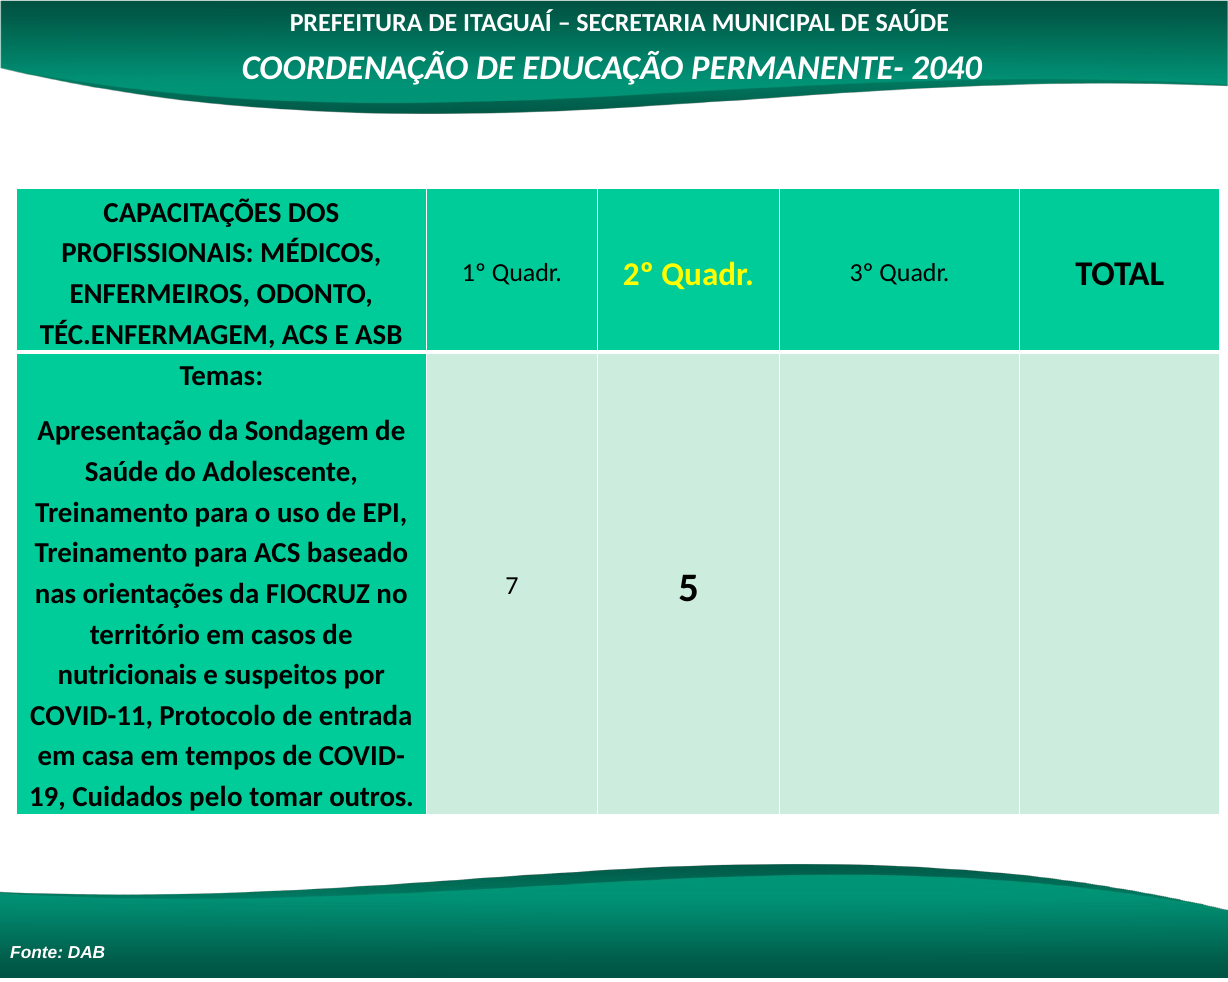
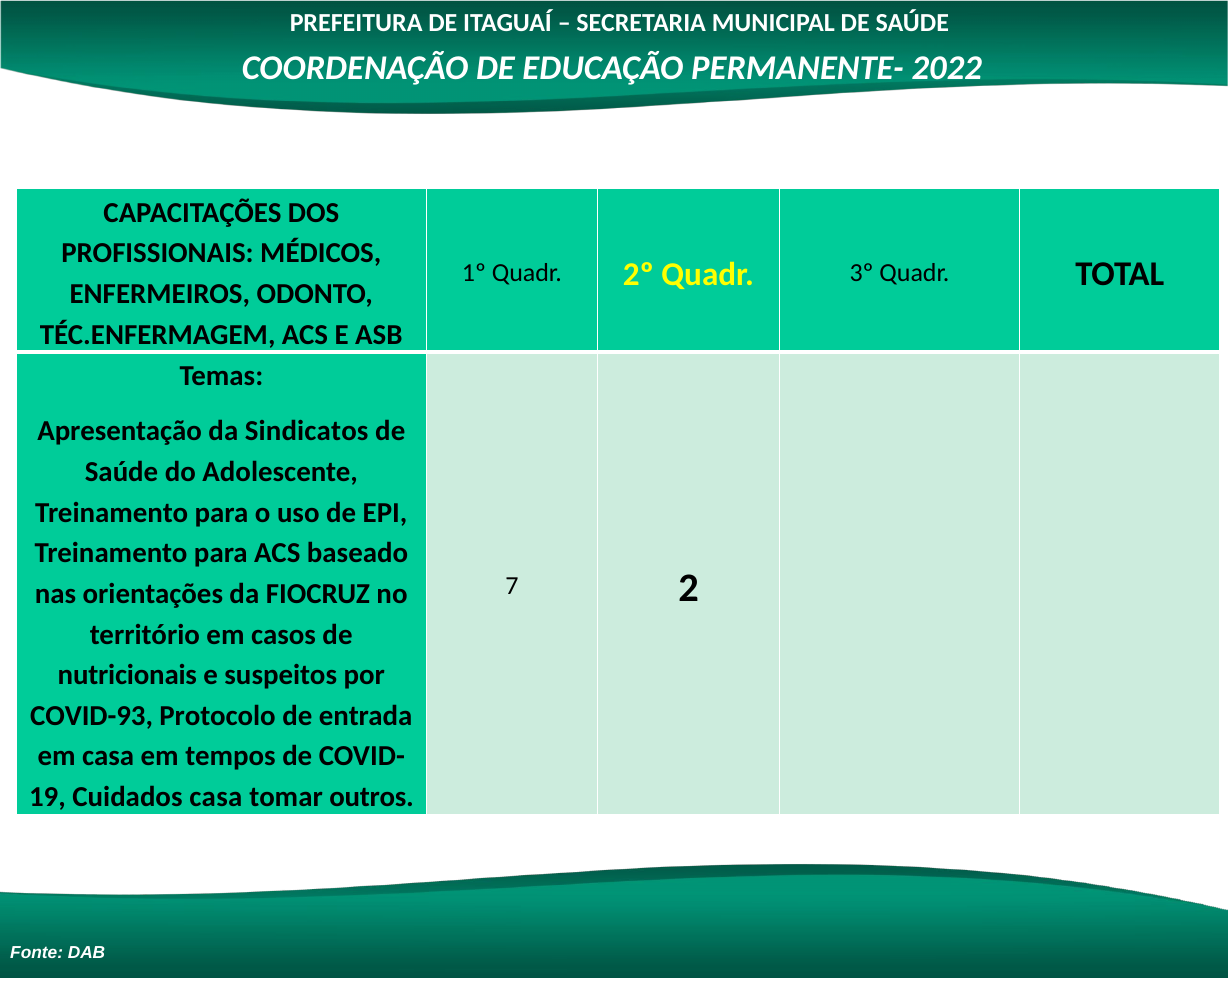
2040: 2040 -> 2022 (947, 69)
Sondagem: Sondagem -> Sindicatos (307, 432)
5: 5 -> 2 (688, 588)
COVID-11: COVID-11 -> COVID-93 (92, 716)
Cuidados pelo: pelo -> casa (216, 797)
